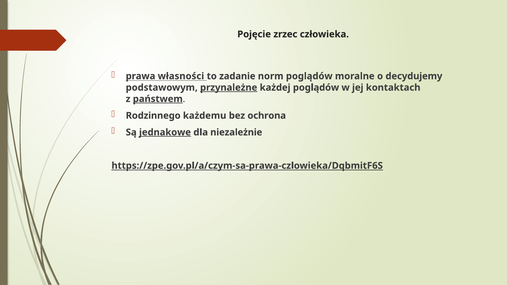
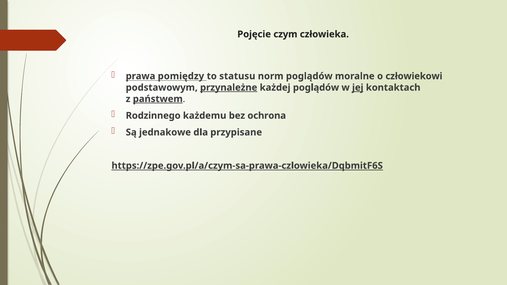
zrzec: zrzec -> czym (285, 34)
własności: własności -> pomiędzy (181, 76)
zadanie: zadanie -> statusu (237, 76)
decydujemy: decydujemy -> człowiekowi (414, 76)
jej underline: none -> present (358, 88)
jednakowe underline: present -> none (165, 132)
niezależnie: niezależnie -> przypisane (236, 132)
